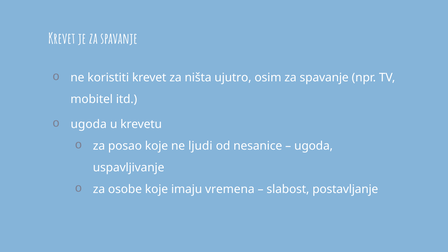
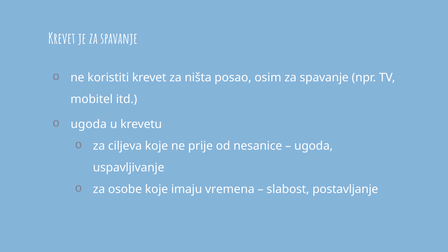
ujutro: ujutro -> posao (233, 78)
posao: posao -> ciljeva (125, 146)
ljudi: ljudi -> prije (200, 146)
